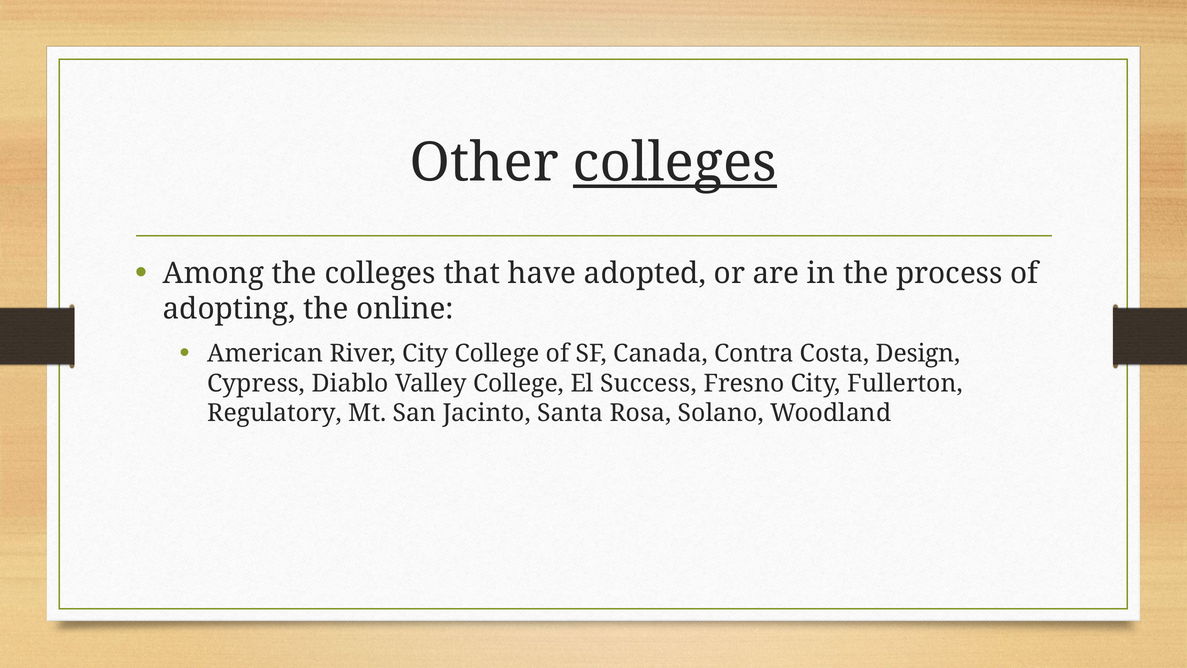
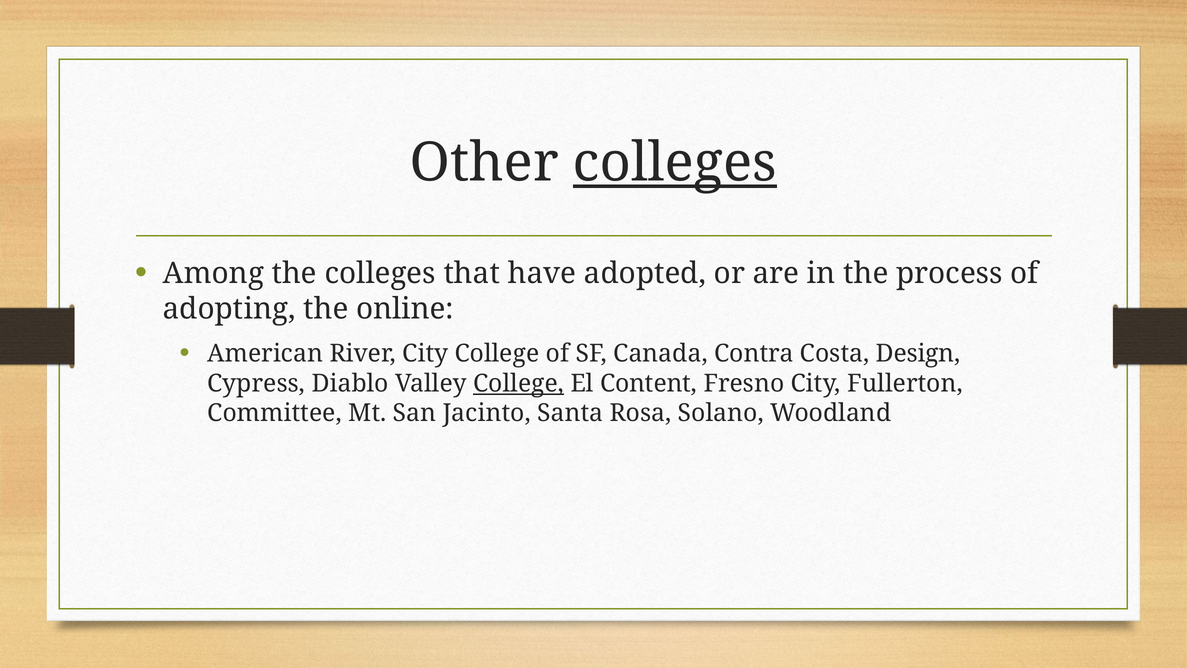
College underline: none -> present (519, 383)
Success: Success -> Content (649, 383)
Regulatory: Regulatory -> Committee (275, 413)
